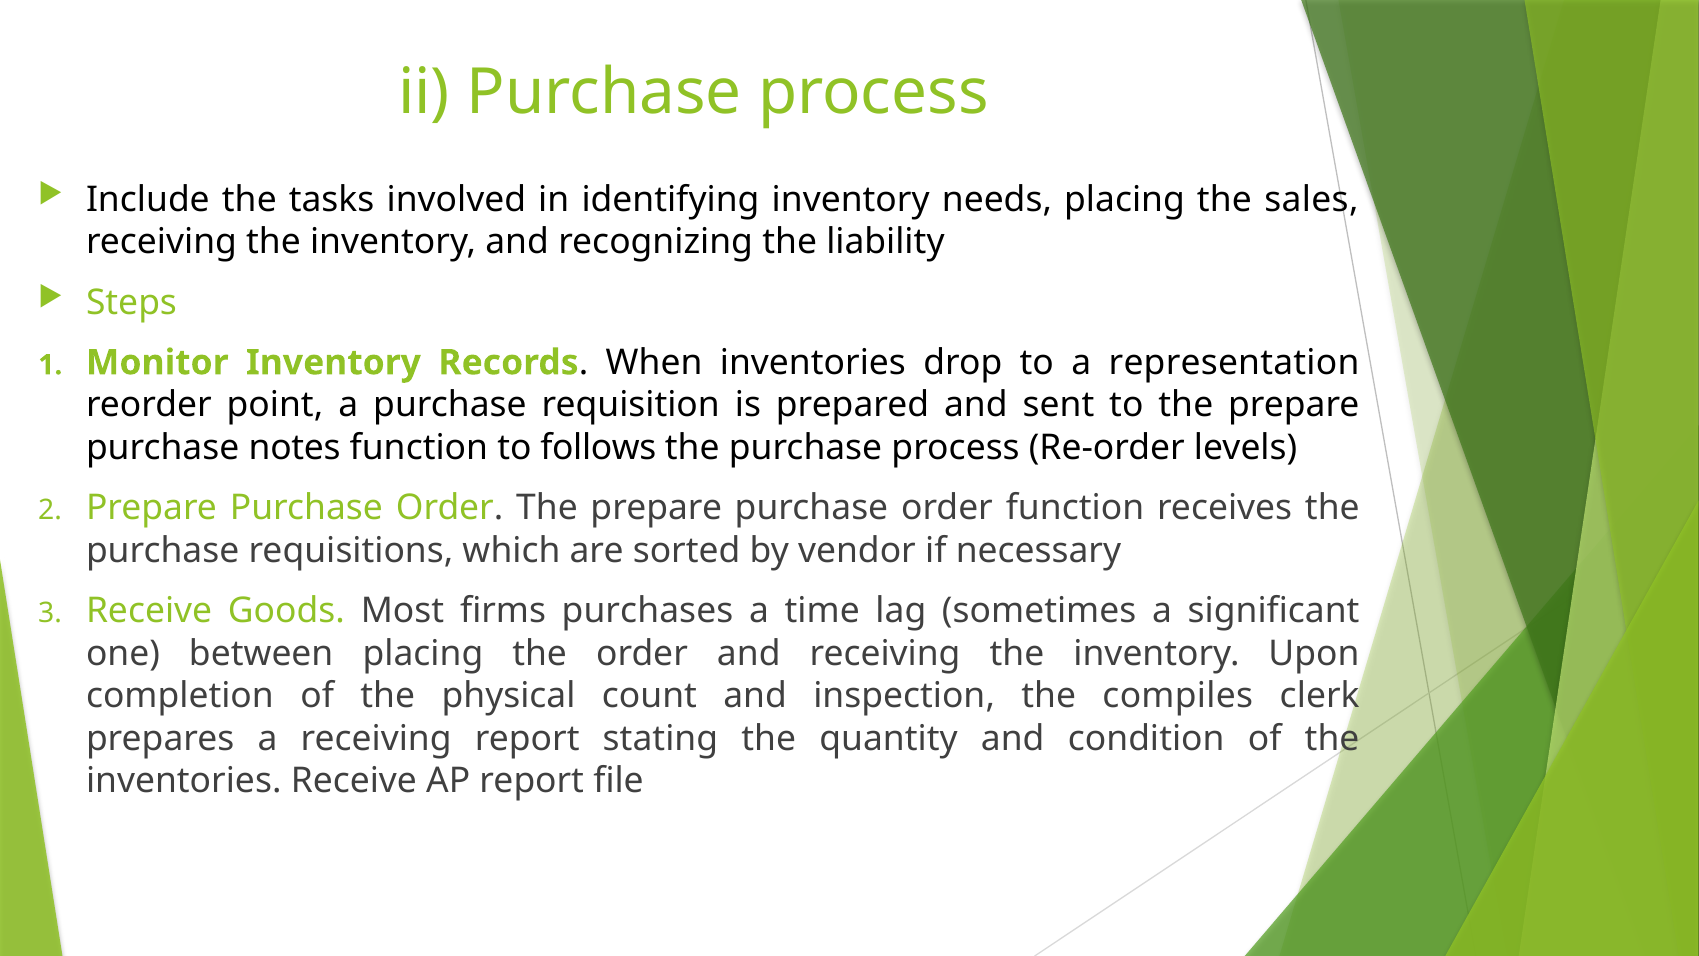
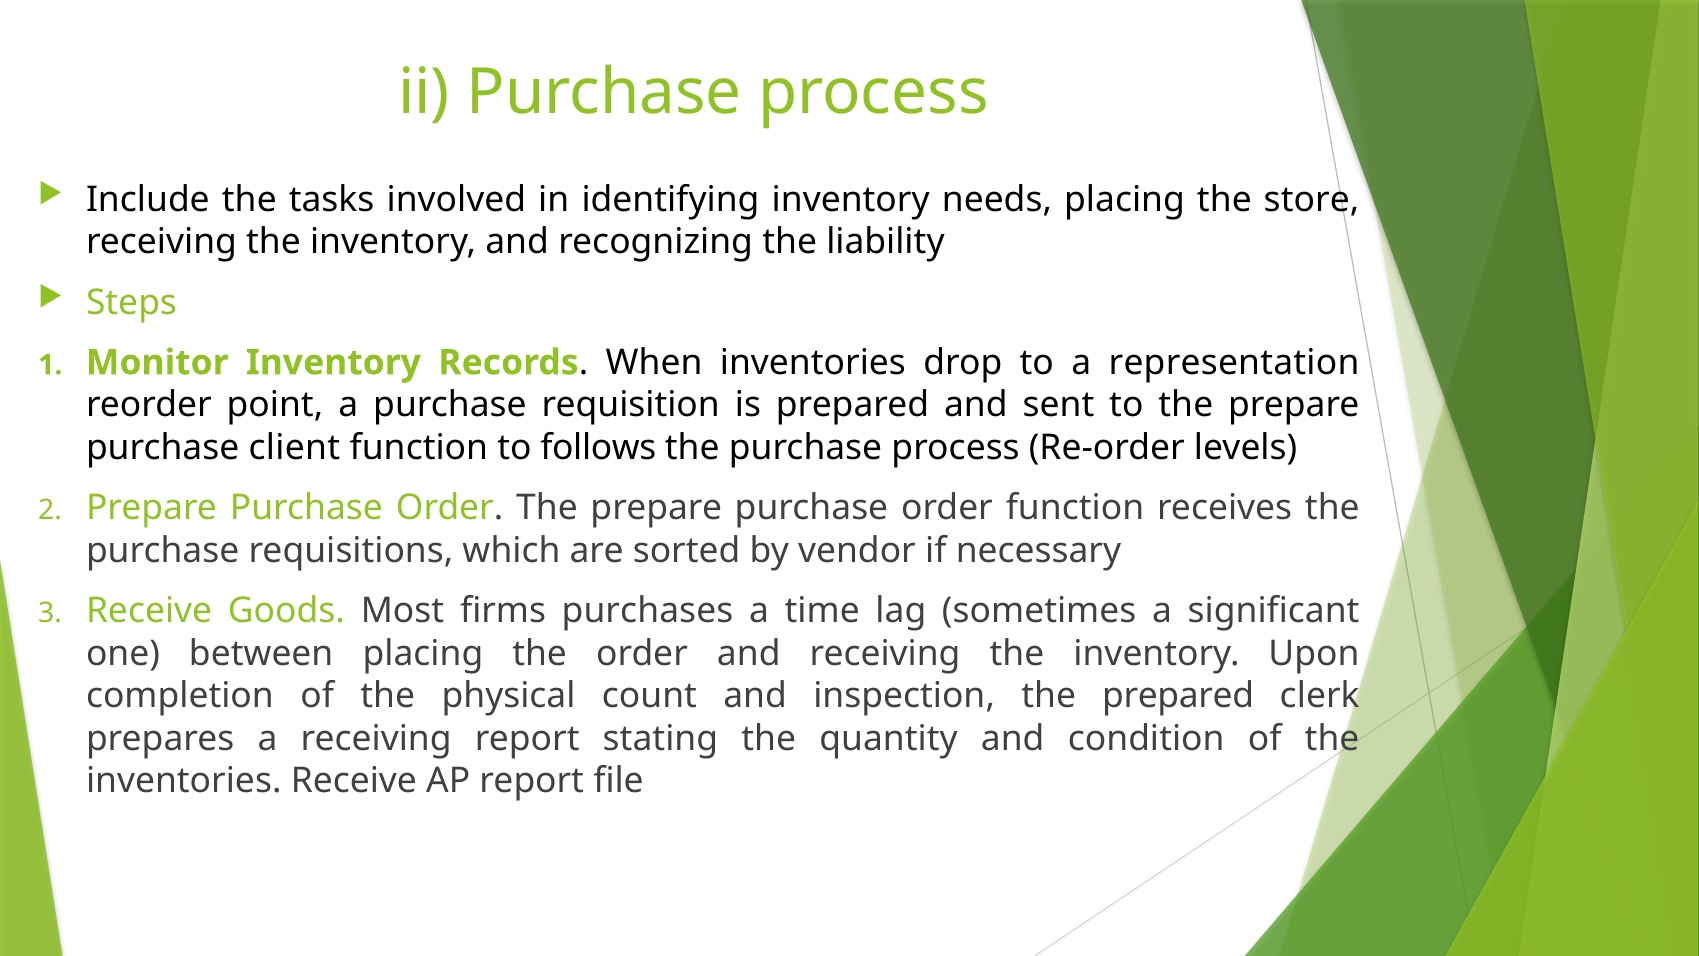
sales: sales -> store (1312, 199)
notes: notes -> client (294, 448)
the compiles: compiles -> prepared (1178, 696)
